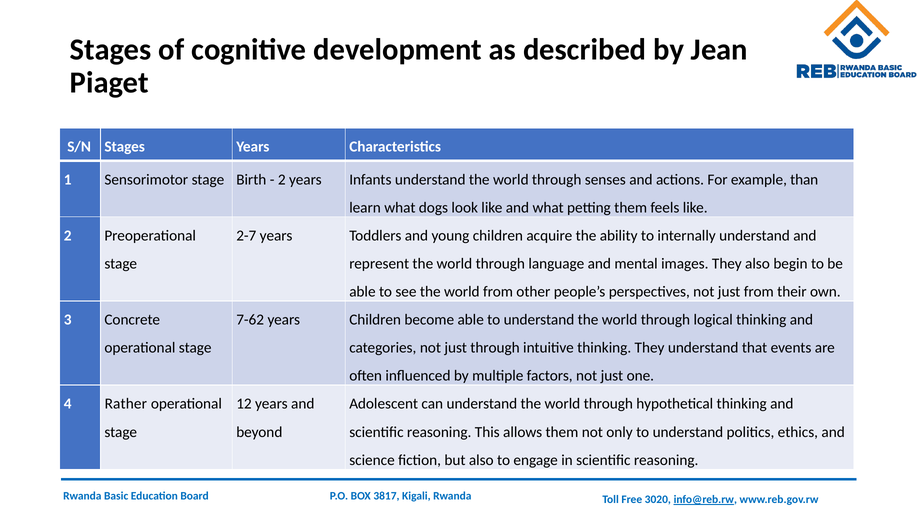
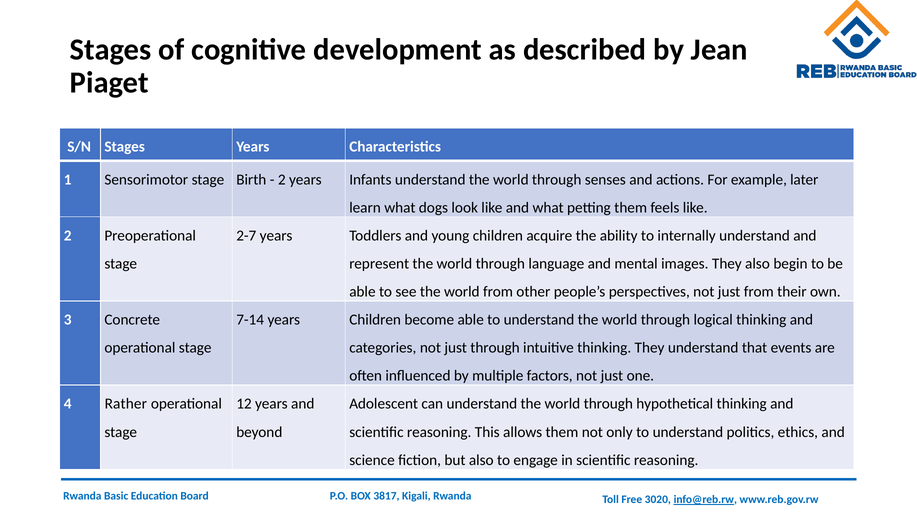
than: than -> later (804, 180)
7-62: 7-62 -> 7-14 (250, 320)
